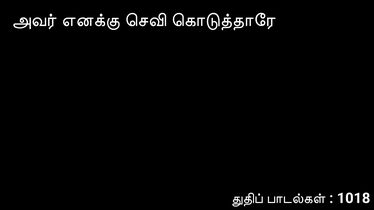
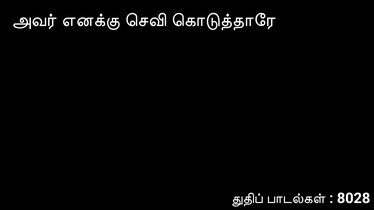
1018: 1018 -> 8028 (354, 199)
